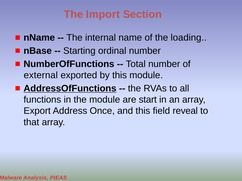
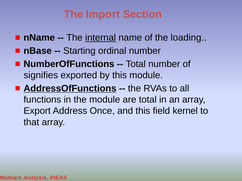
internal underline: none -> present (101, 38)
external: external -> signifies (41, 75)
are start: start -> total (148, 100)
reveal: reveal -> kernel (185, 111)
